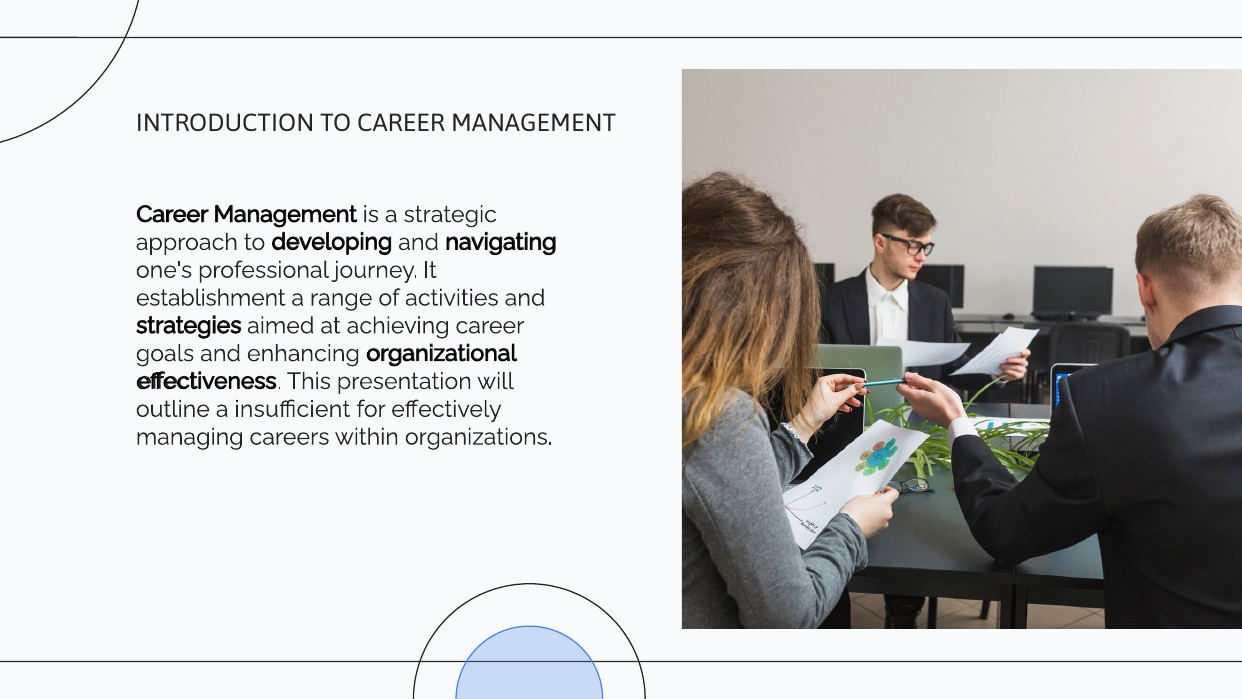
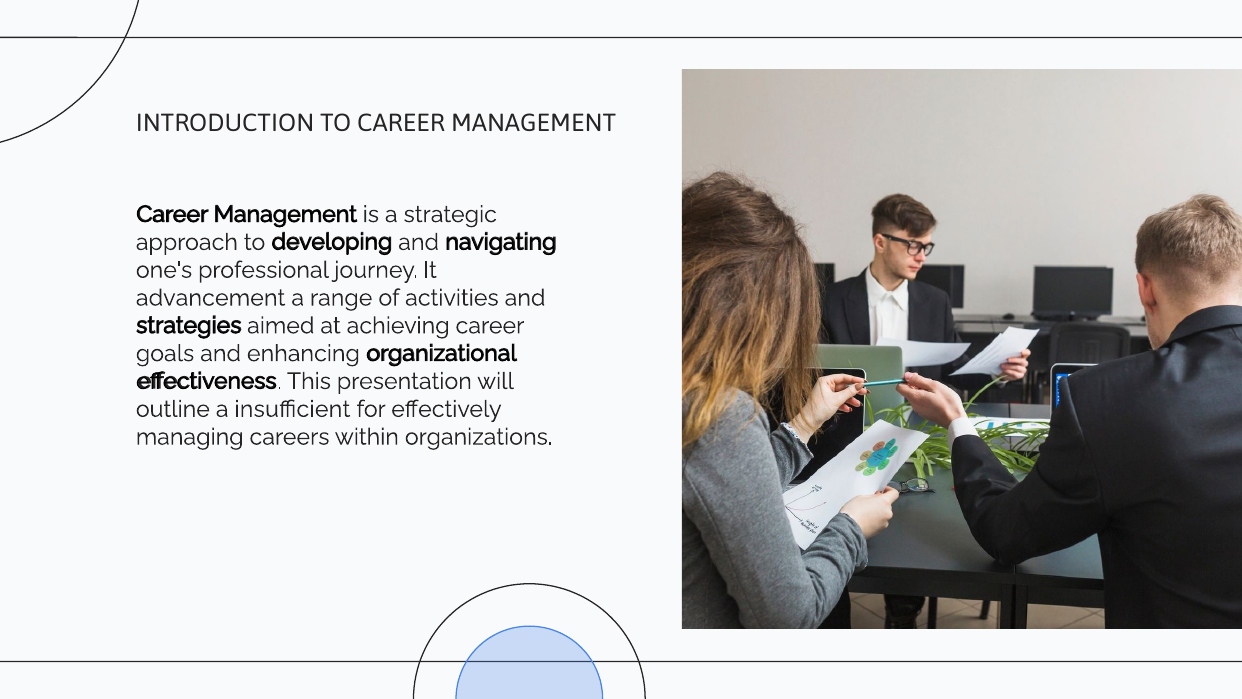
establishment: establishment -> advancement (211, 298)
